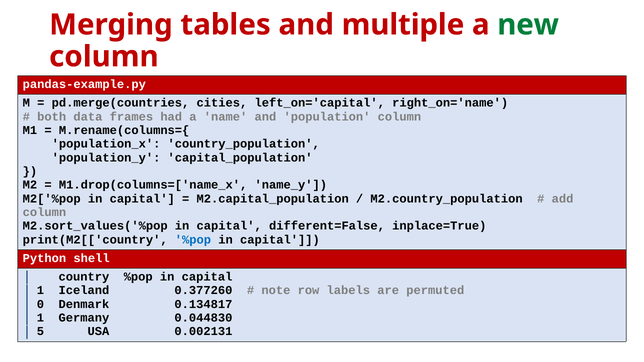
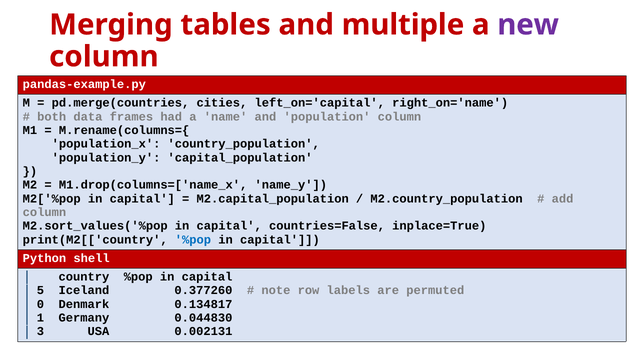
new colour: green -> purple (528, 25)
different=False: different=False -> countries=False (327, 226)
1: 1 -> 5 (40, 291)
5: 5 -> 3 (40, 332)
